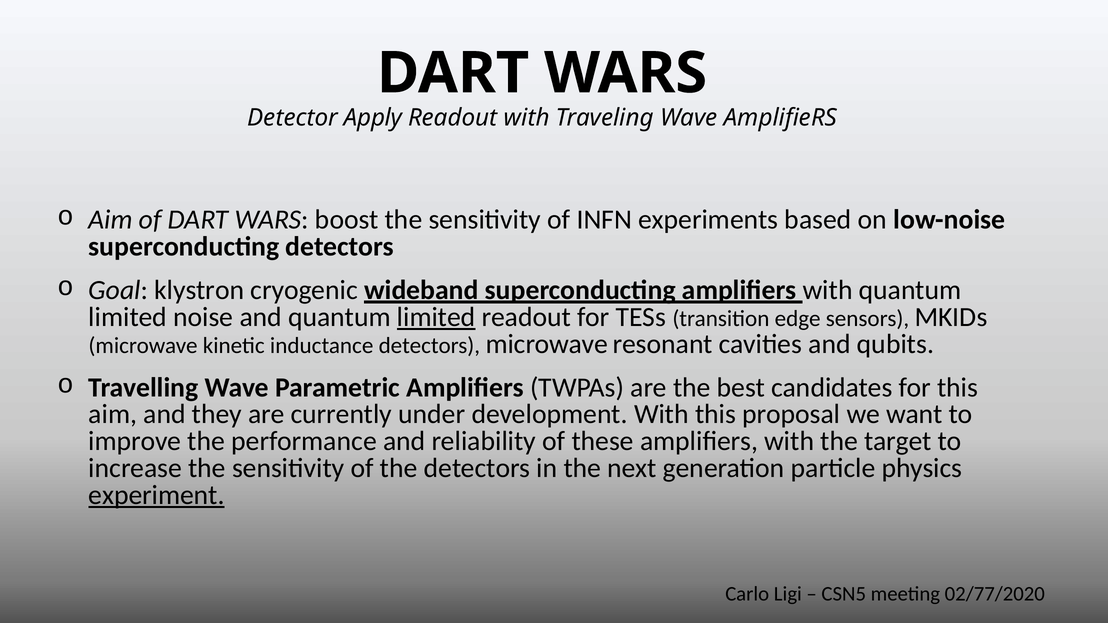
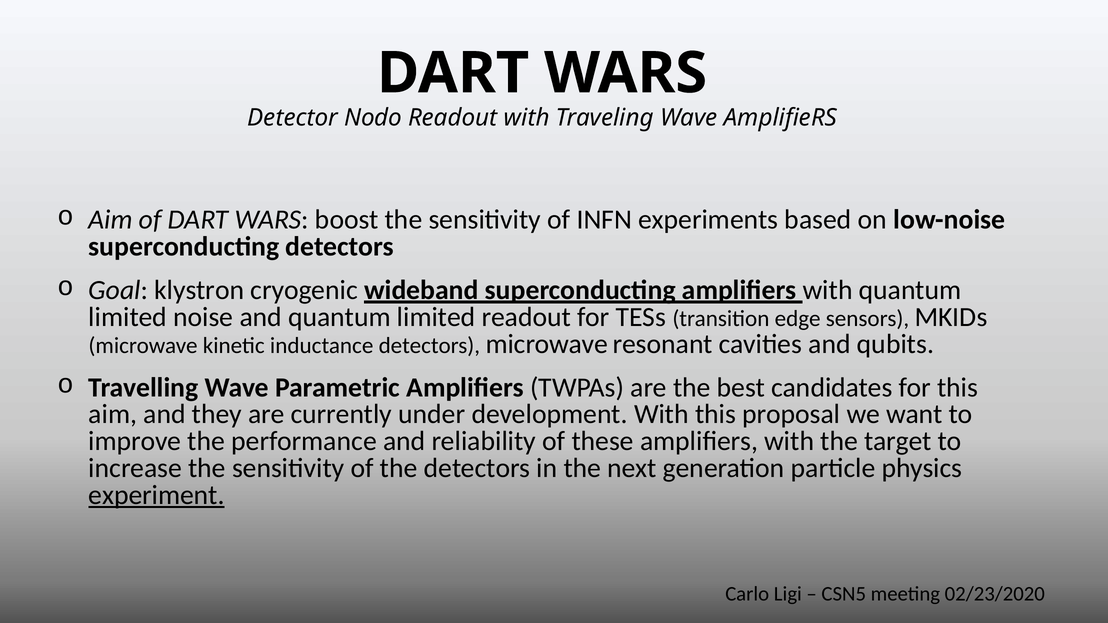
Apply: Apply -> Nodo (373, 118)
limited underline: present -> none (436, 317)
02/77/2020: 02/77/2020 -> 02/23/2020 (995, 594)
